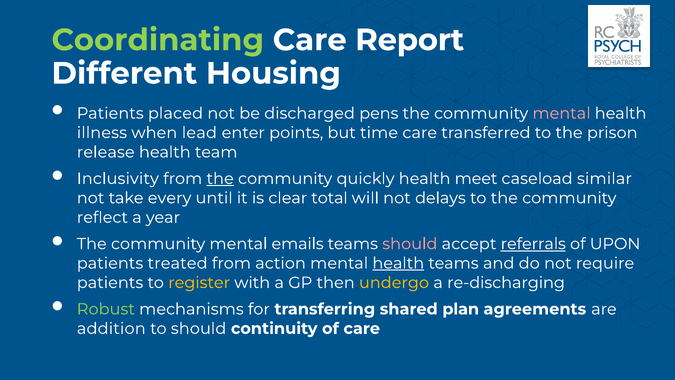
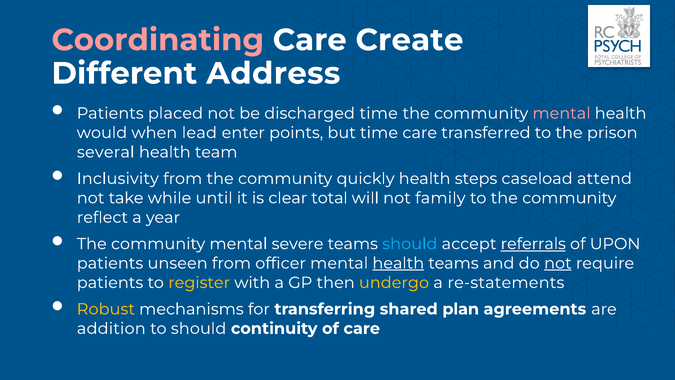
Coordinating colour: light green -> pink (158, 40)
Report: Report -> Create (409, 40)
Housing: Housing -> Address (273, 73)
discharged pens: pens -> time (379, 113)
illness: illness -> would (102, 133)
release: release -> several (106, 152)
the underline: present -> none (220, 178)
meet: meet -> steps (476, 178)
similar: similar -> attend (604, 178)
every: every -> while (170, 198)
delays: delays -> family (440, 198)
emails: emails -> severe (298, 244)
should colour: pink -> light blue (410, 244)
treated: treated -> unseen (178, 263)
action: action -> officer (281, 263)
not underline: none -> present (558, 263)
re-discharging: re-discharging -> re-statements (506, 282)
Robust colour: light green -> yellow (106, 309)
